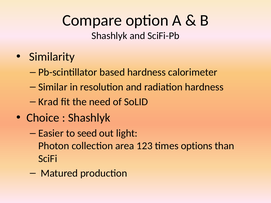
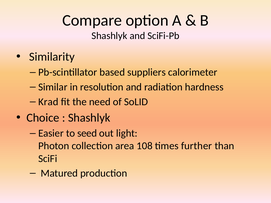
based hardness: hardness -> suppliers (147, 72)
123: 123 -> 108 (145, 146)
options: options -> further (197, 146)
